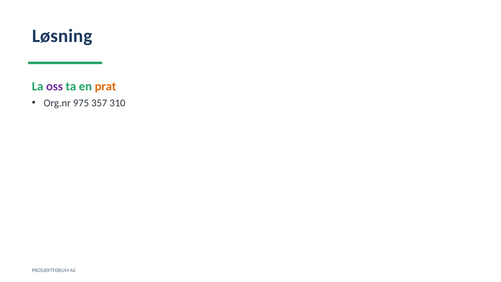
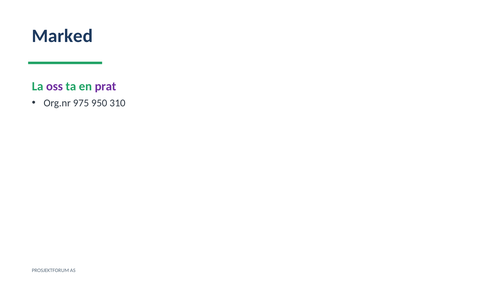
Løsning: Løsning -> Marked (62, 36)
prat colour: orange -> purple (105, 86)
357: 357 -> 950 (99, 103)
